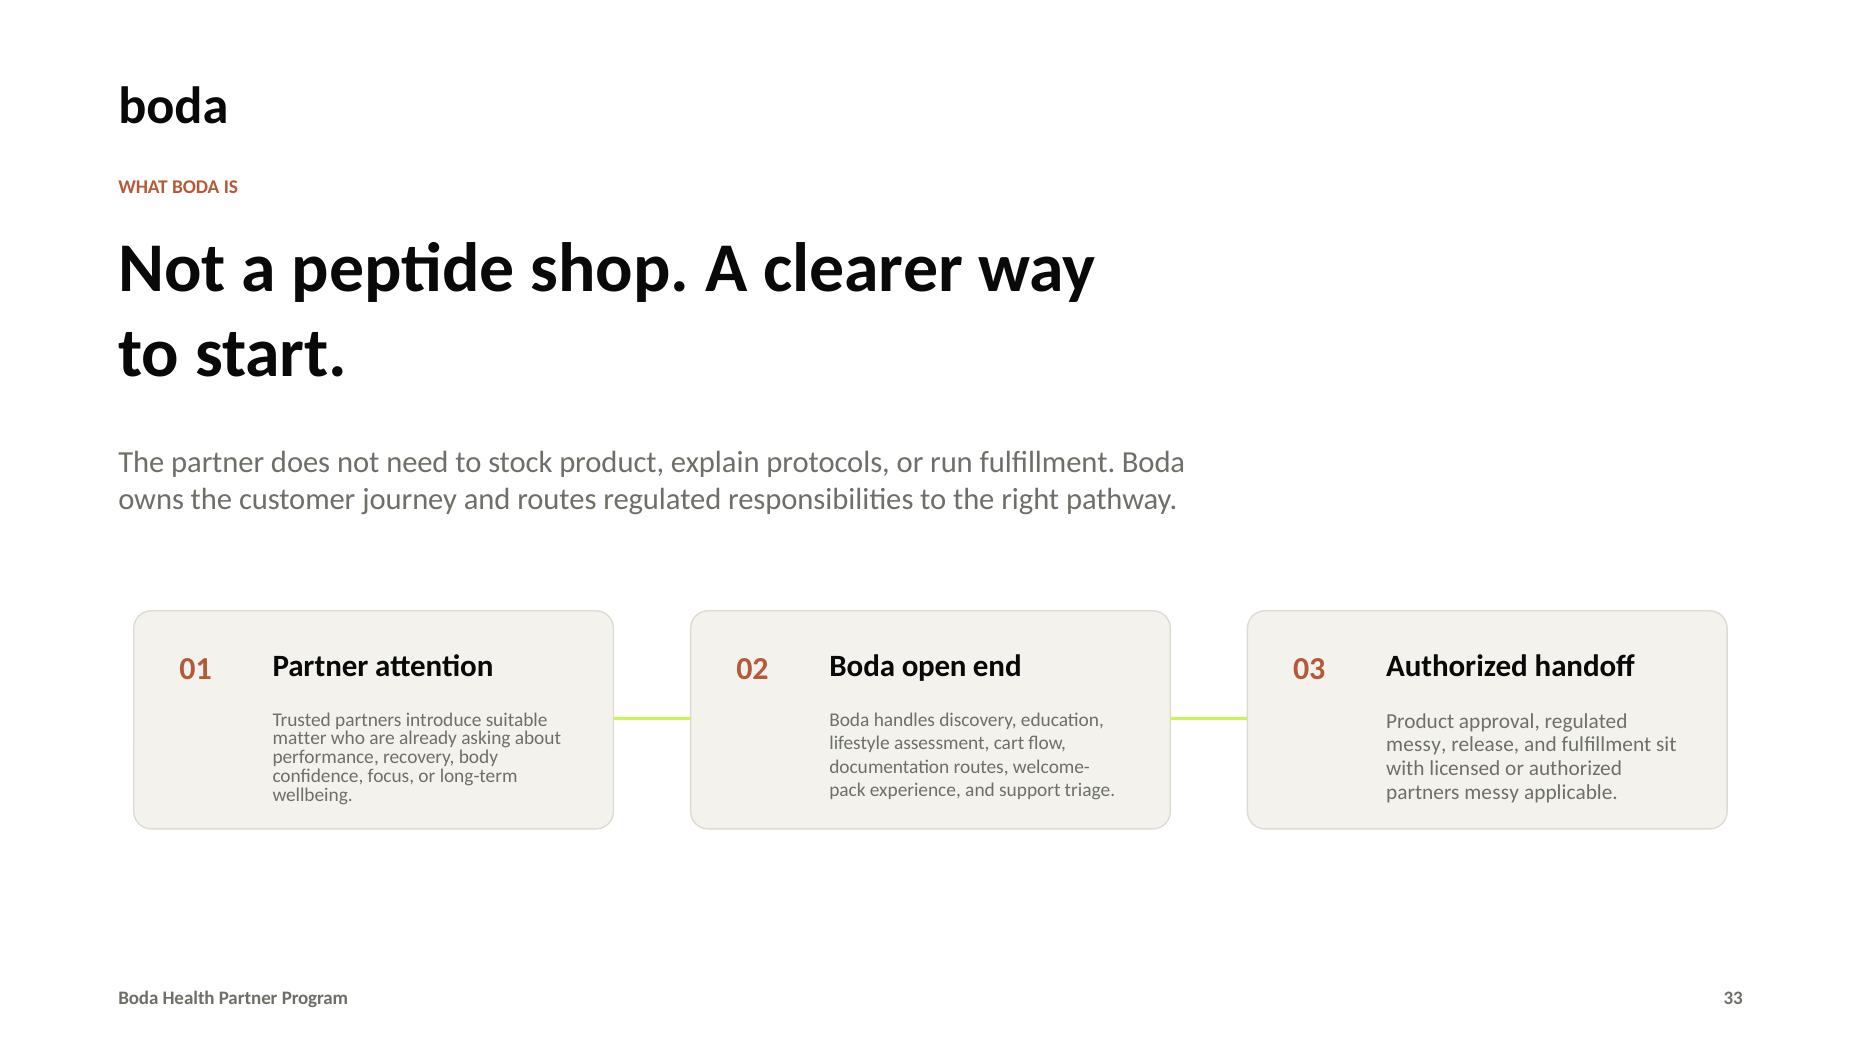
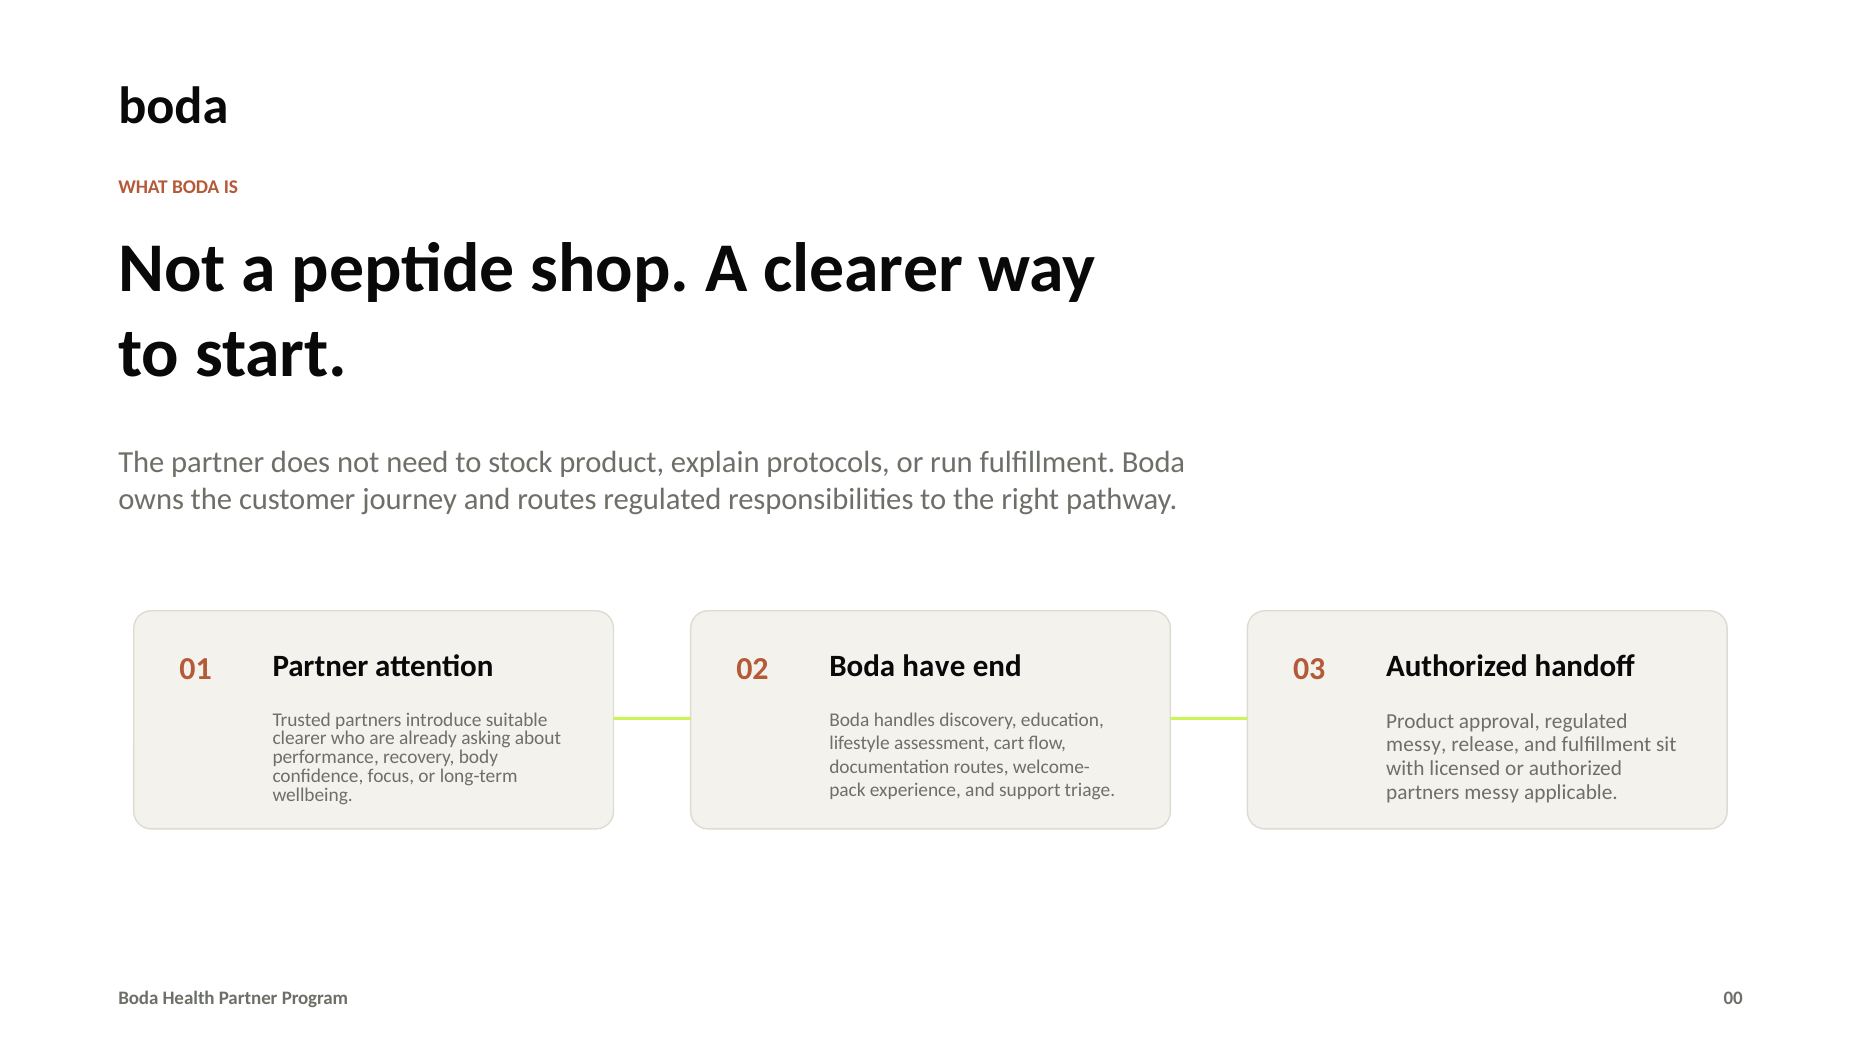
open: open -> have (934, 666)
matter: matter -> clearer (300, 738)
33: 33 -> 00 (1733, 998)
